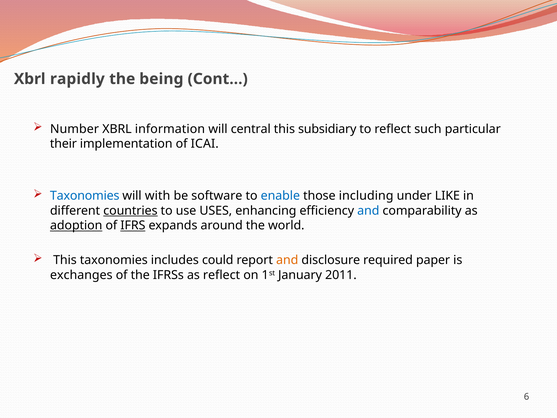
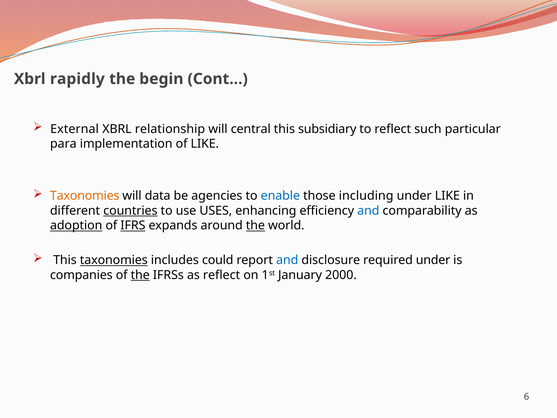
being: being -> begin (161, 79)
Number: Number -> External (75, 129)
information: information -> relationship (170, 129)
their: their -> para (63, 144)
of ICAI: ICAI -> LIKE (205, 144)
Taxonomies colour: blue -> orange (85, 196)
with: with -> data (158, 196)
software: software -> agencies (217, 196)
the underline: none -> present (255, 225)
taxonomies underline: none -> present (114, 260)
and colour: orange -> blue (287, 260)
required paper: paper -> under (433, 260)
exchanges: exchanges -> companies (81, 275)
the underline: none -> present (140, 275)
2011: 2011 -> 2000 (341, 275)
